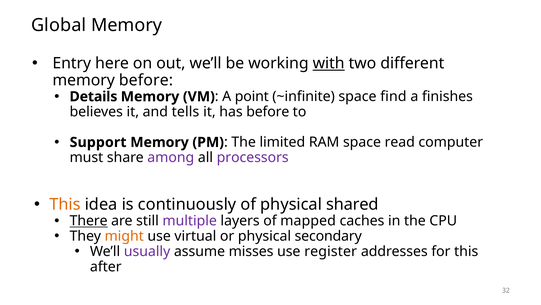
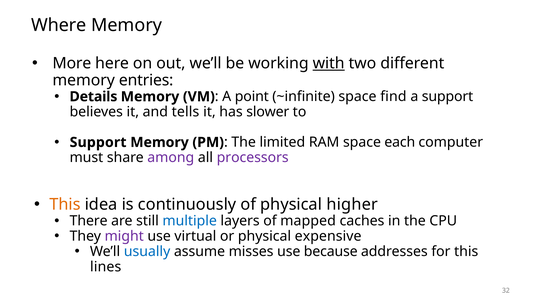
Global: Global -> Where (59, 25)
Entry: Entry -> More (72, 63)
memory before: before -> entries (146, 80)
a finishes: finishes -> support (448, 96)
has before: before -> slower (268, 112)
read: read -> each (400, 142)
shared: shared -> higher (352, 204)
There underline: present -> none (89, 220)
multiple colour: purple -> blue (190, 220)
might colour: orange -> purple (124, 236)
secondary: secondary -> expensive (328, 236)
usually colour: purple -> blue (147, 251)
register: register -> because (331, 251)
after: after -> lines (106, 266)
